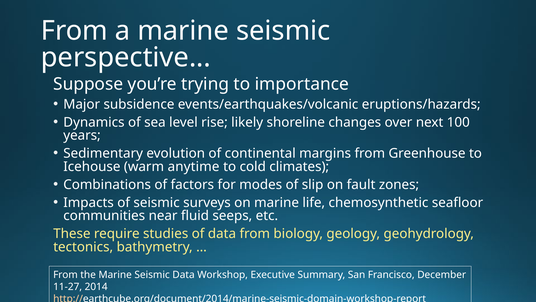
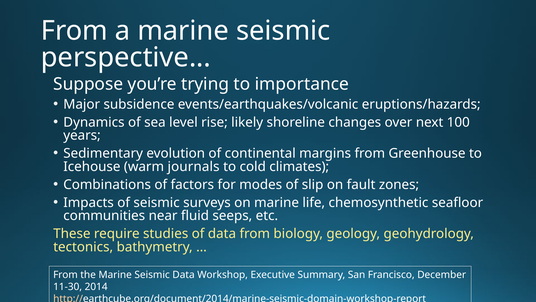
anytime: anytime -> journals (194, 166)
11-27: 11-27 -> 11-30 (68, 286)
